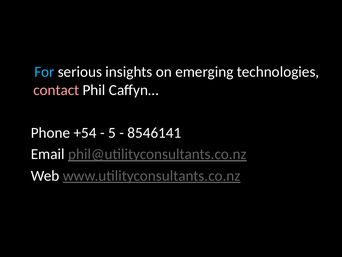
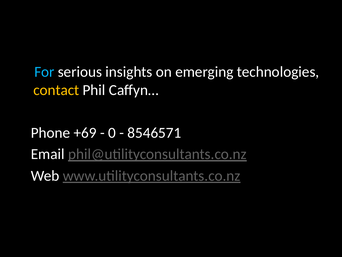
contact colour: pink -> yellow (56, 90)
+54: +54 -> +69 (85, 133)
5: 5 -> 0 (112, 133)
8546141: 8546141 -> 8546571 (154, 133)
